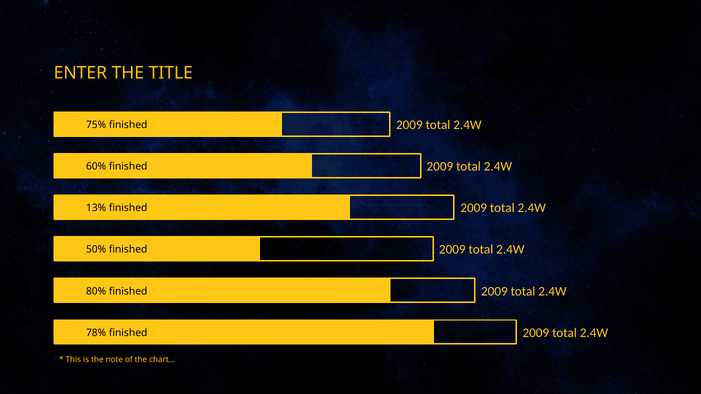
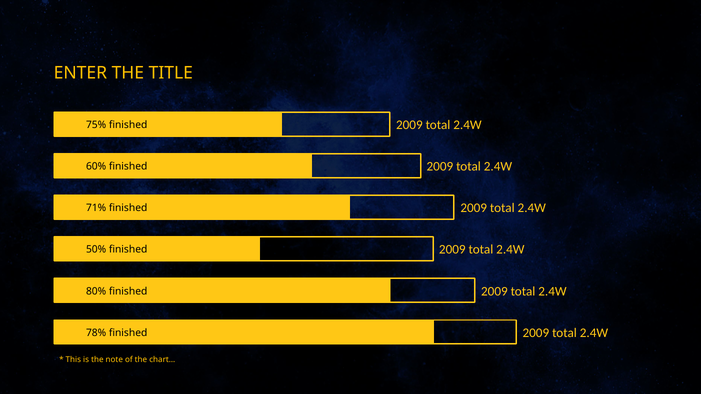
13%: 13% -> 71% (96, 208)
